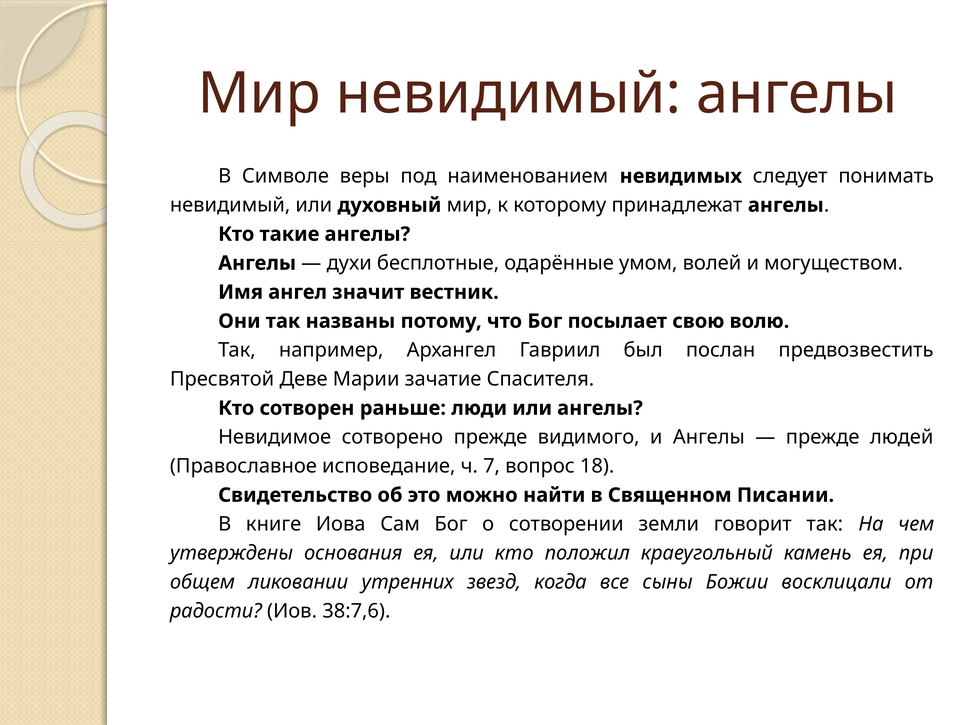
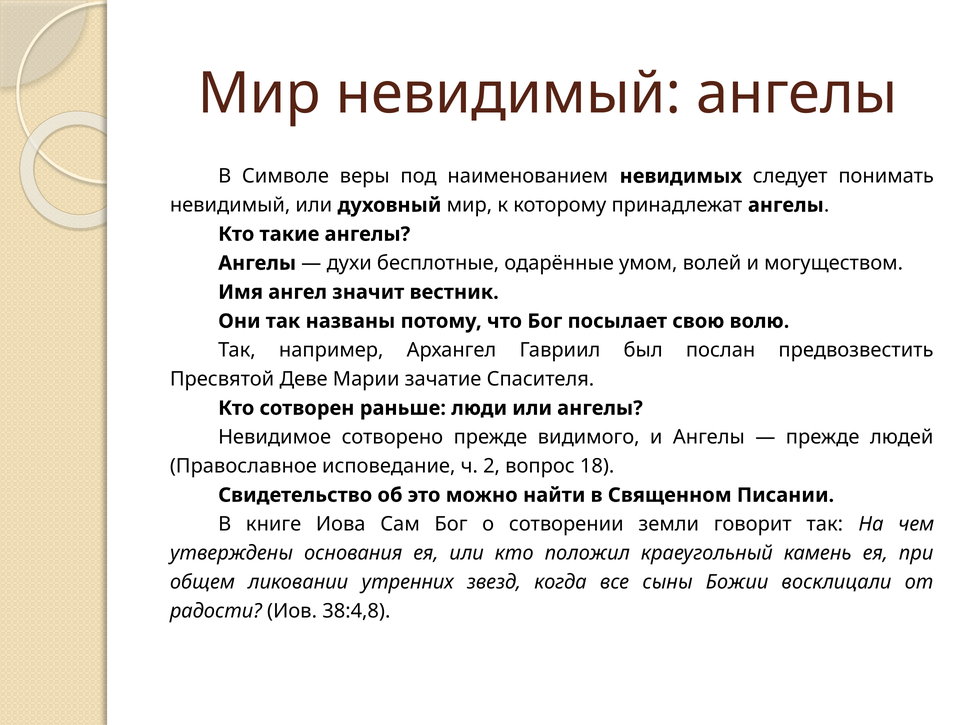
7: 7 -> 2 (492, 466)
38:7,6: 38:7,6 -> 38:4,8 (356, 611)
